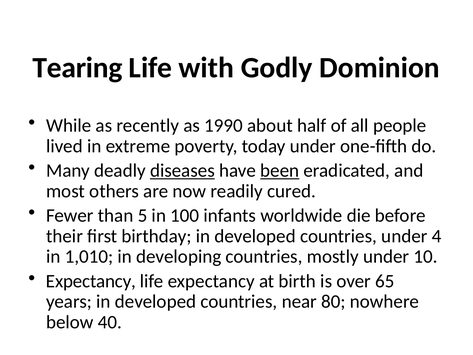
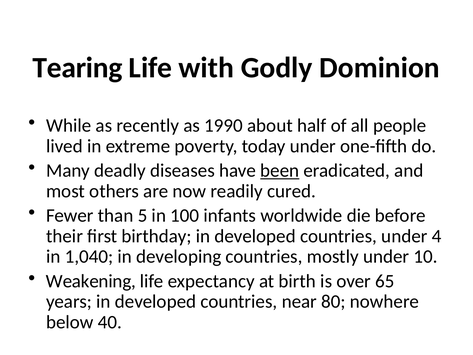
diseases underline: present -> none (182, 170)
1,010: 1,010 -> 1,040 (89, 257)
Expectancy: Expectancy -> Weakening (91, 281)
